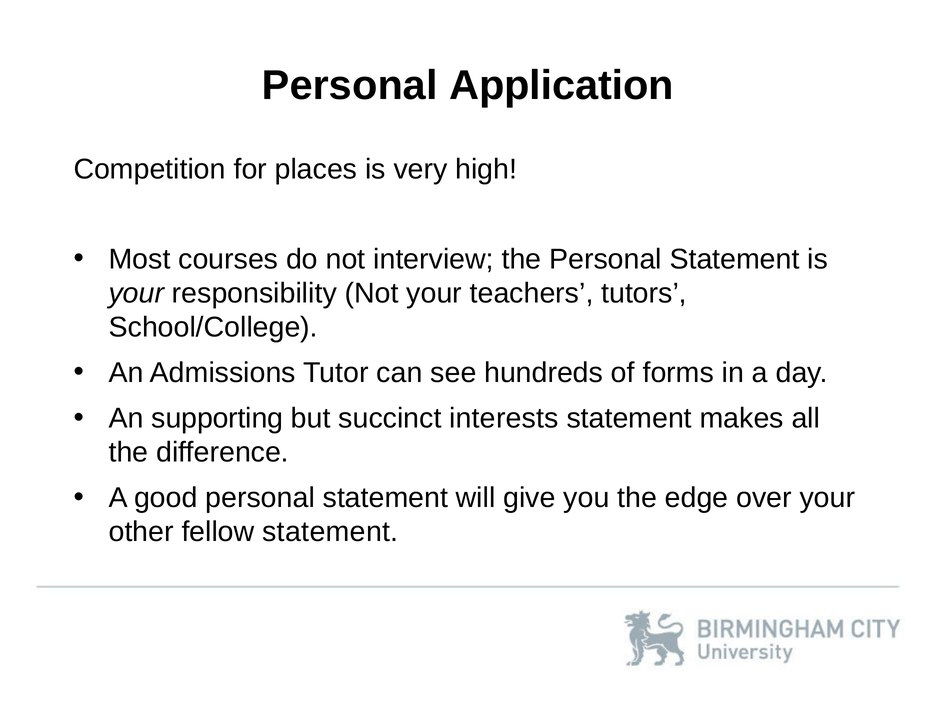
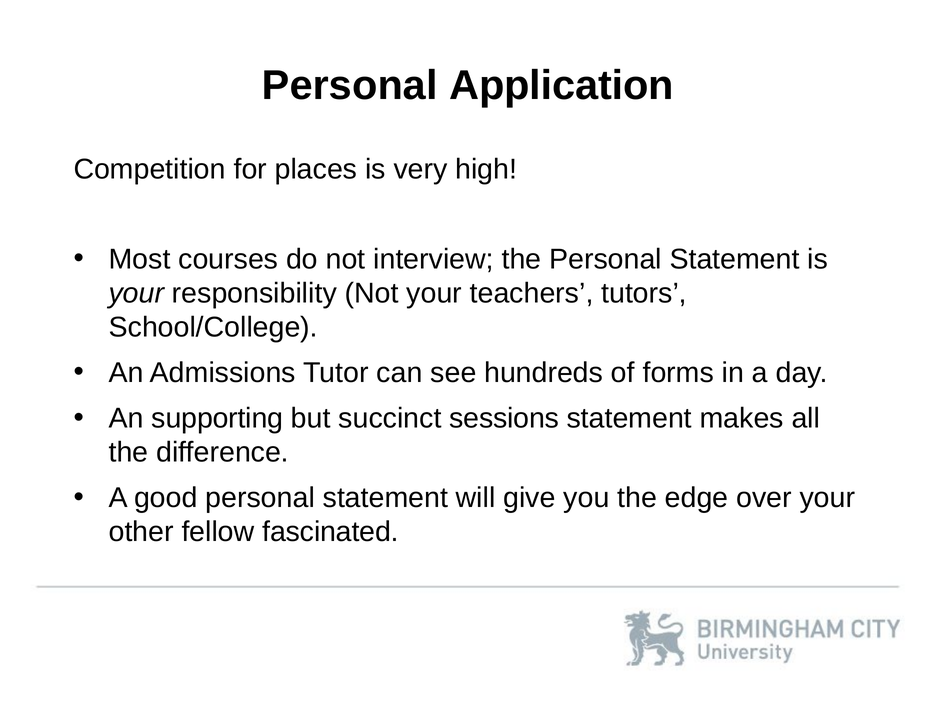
interests: interests -> sessions (504, 418)
fellow statement: statement -> fascinated (331, 532)
